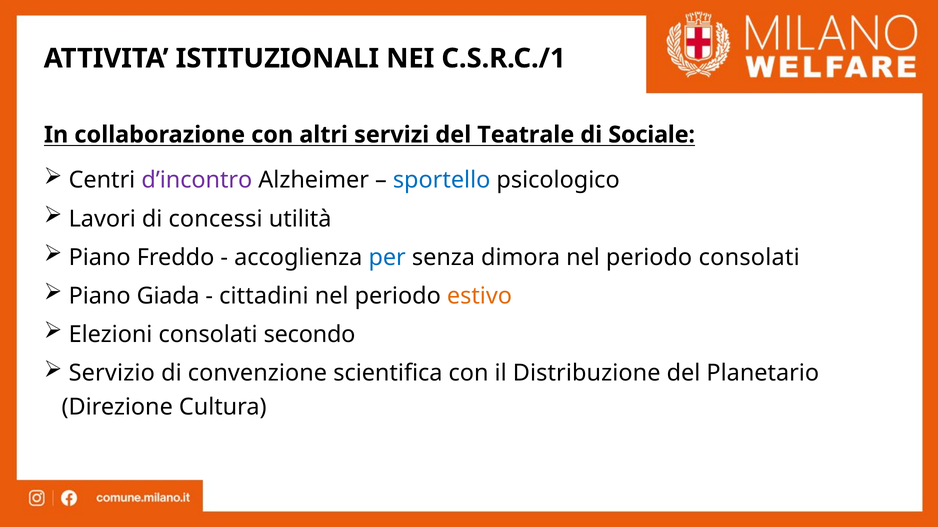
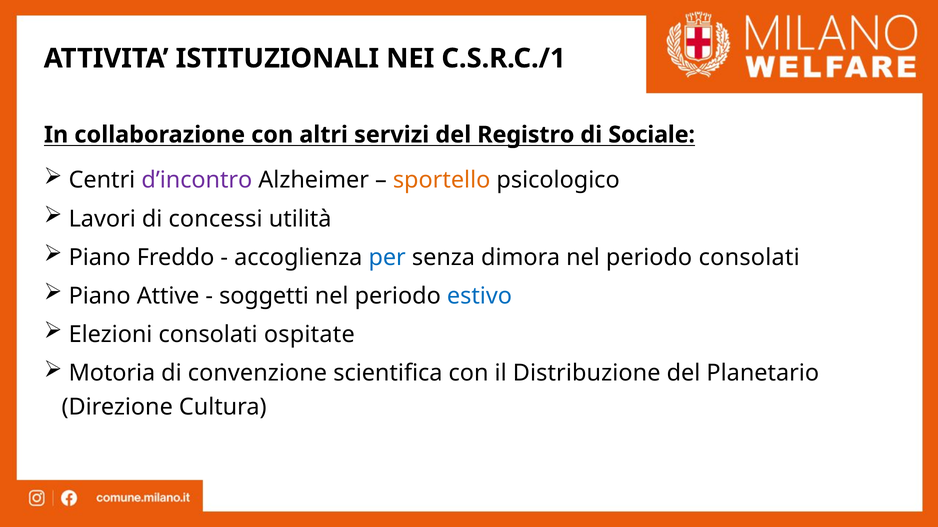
Teatrale: Teatrale -> Registro (526, 135)
sportello colour: blue -> orange (442, 180)
Giada: Giada -> Attive (168, 296)
cittadini: cittadini -> soggetti (264, 296)
estivo colour: orange -> blue (479, 296)
secondo: secondo -> ospitate (309, 335)
Servizio: Servizio -> Motoria (112, 374)
